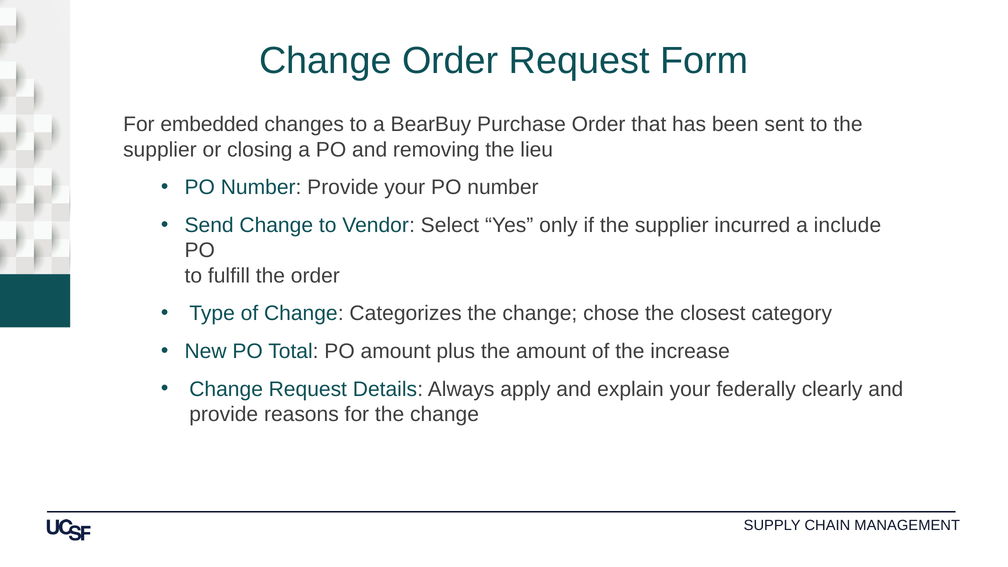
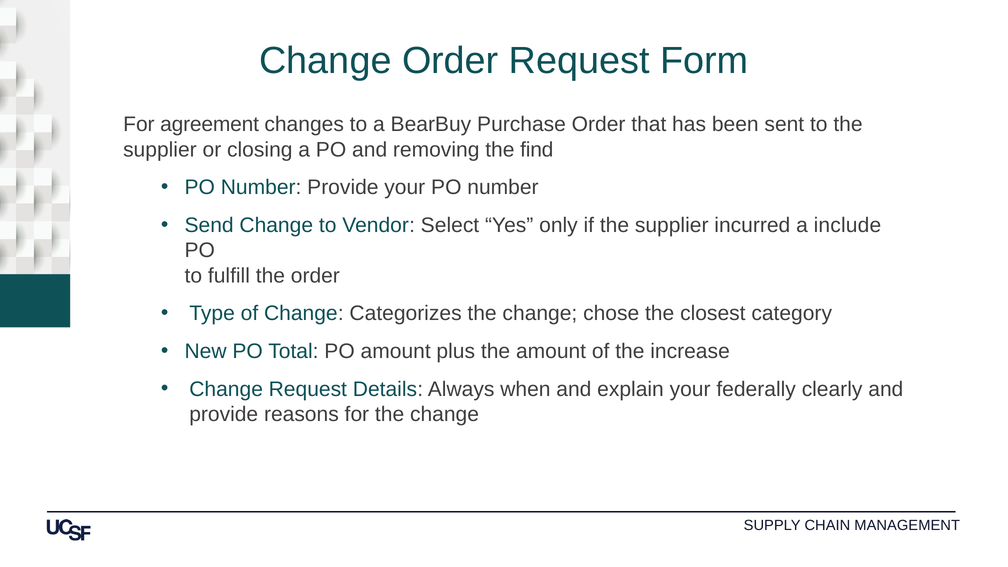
embedded: embedded -> agreement (210, 124)
lieu: lieu -> find (537, 150)
apply: apply -> when (525, 389)
